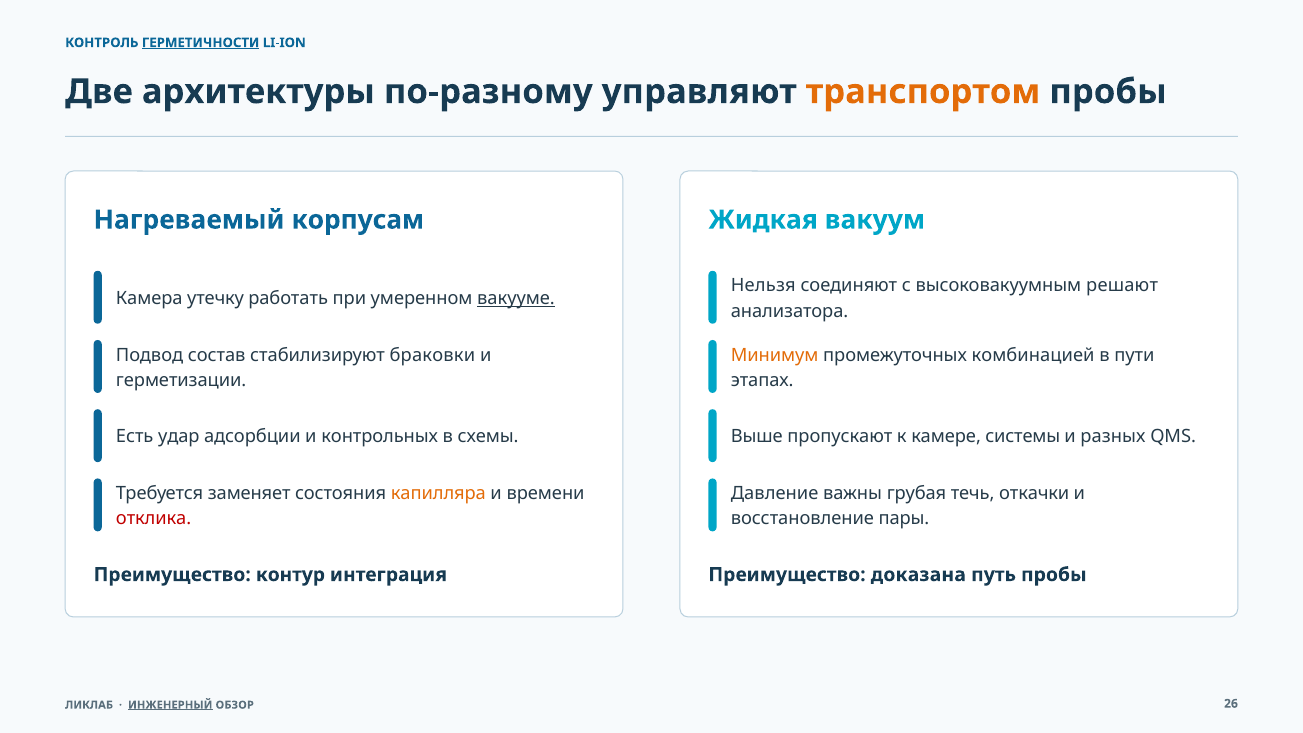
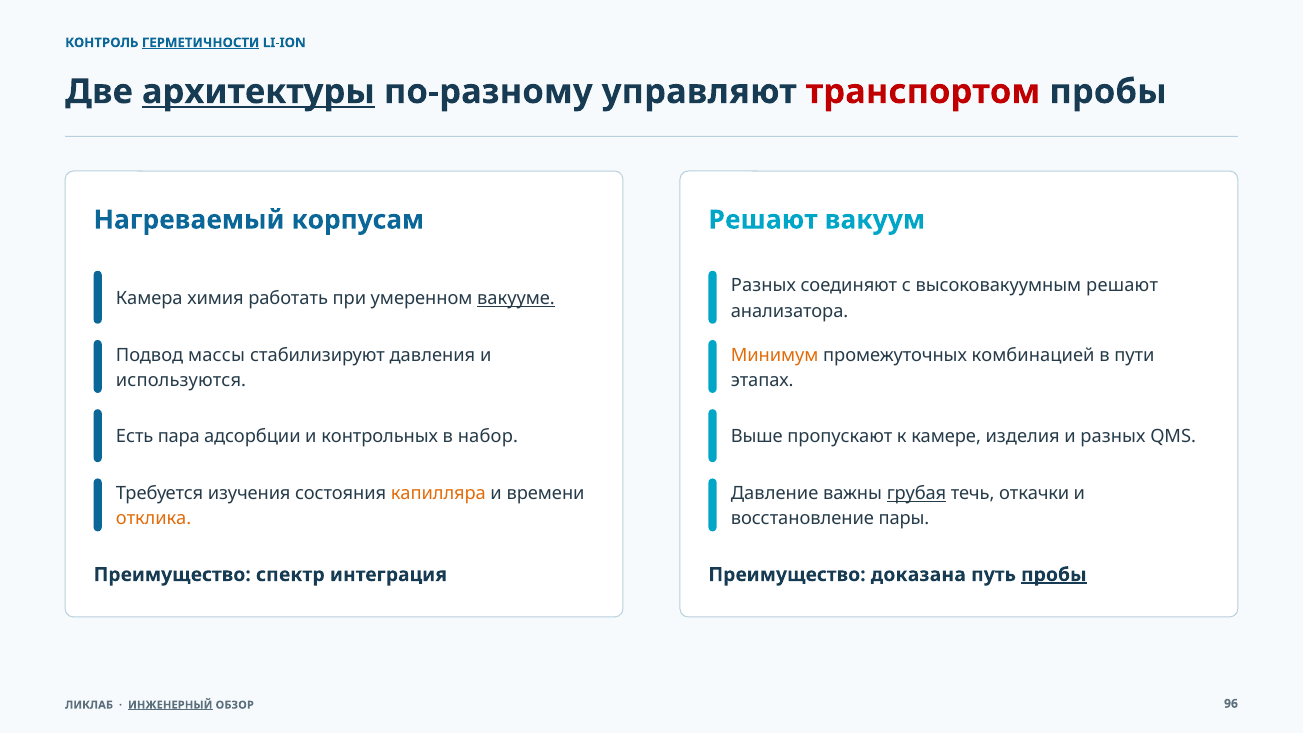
архитектуры underline: none -> present (258, 92)
транспортом colour: orange -> red (923, 92)
Жидкая: Жидкая -> Решают (763, 220)
Нельзя: Нельзя -> Разных (763, 286)
утечку: утечку -> химия (216, 298)
состав: состав -> массы (217, 355)
браковки: браковки -> давления (432, 355)
герметизации: герметизации -> используются (181, 380)
удар: удар -> пара (179, 437)
схемы: схемы -> набор (488, 437)
системы: системы -> изделия (1023, 437)
заменяет: заменяет -> изучения (249, 493)
грубая underline: none -> present (917, 493)
отклика colour: red -> orange (154, 519)
контур: контур -> спектр (290, 575)
пробы underline: none -> present (1054, 575)
26: 26 -> 96 (1231, 704)
